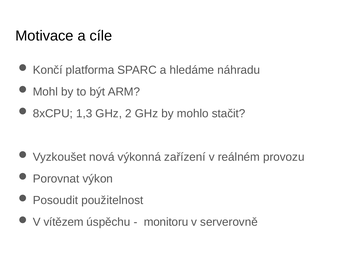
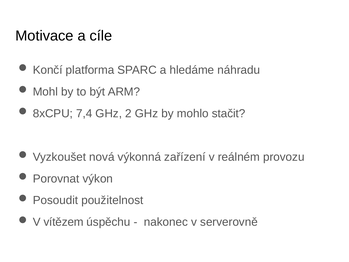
1,3: 1,3 -> 7,4 (84, 113)
monitoru: monitoru -> nakonec (166, 222)
